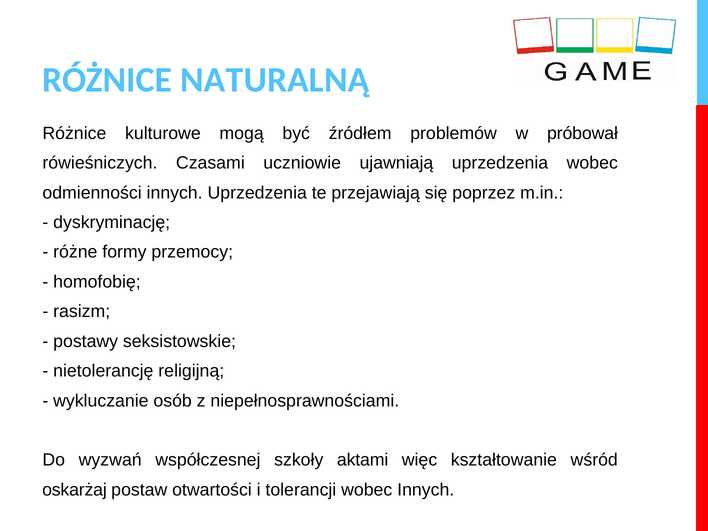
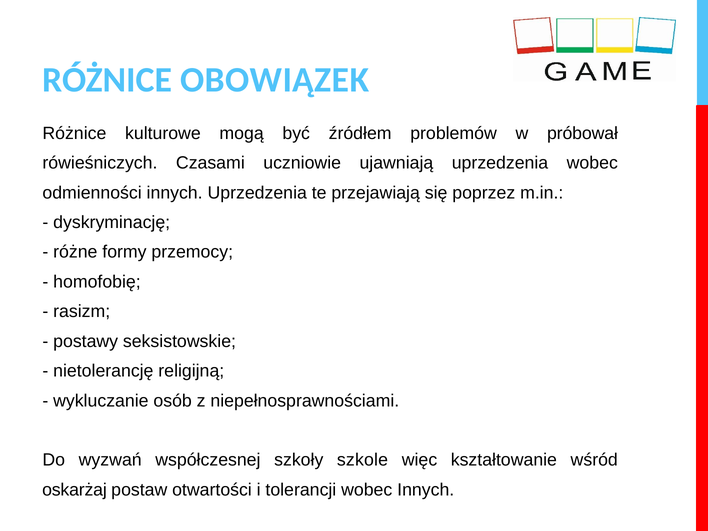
NATURALNĄ: NATURALNĄ -> OBOWIĄZEK (275, 80)
aktami: aktami -> szkole (362, 460)
